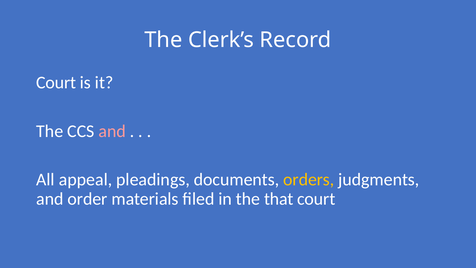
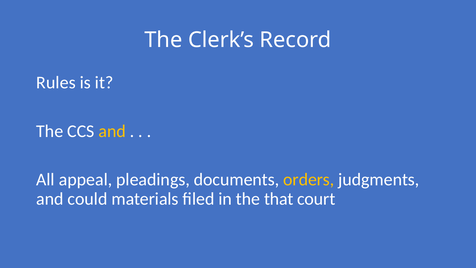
Court: Court -> Rules (56, 83)
and colour: pink -> yellow (112, 131)
order: order -> could (87, 199)
